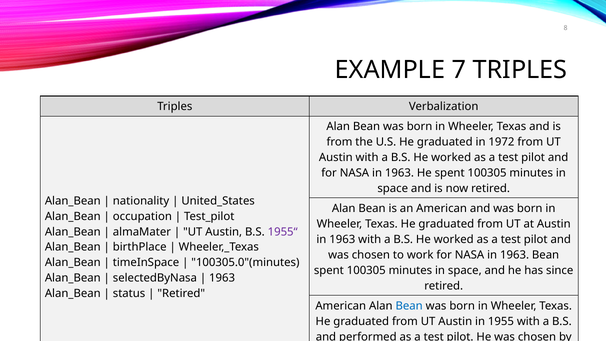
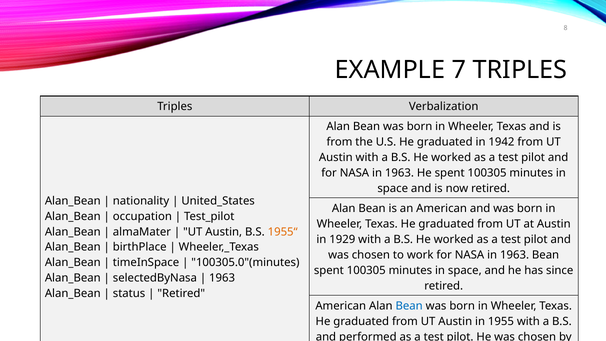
1972: 1972 -> 1942 (501, 142)
1955“ colour: purple -> orange (283, 232)
1963: 1963 -> 1929 (342, 239)
